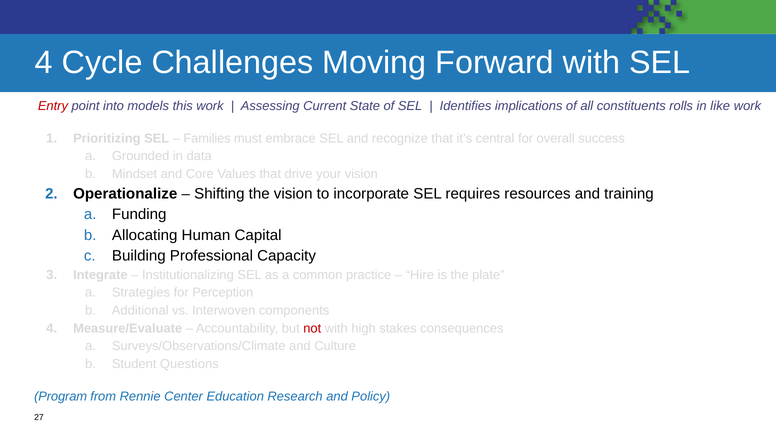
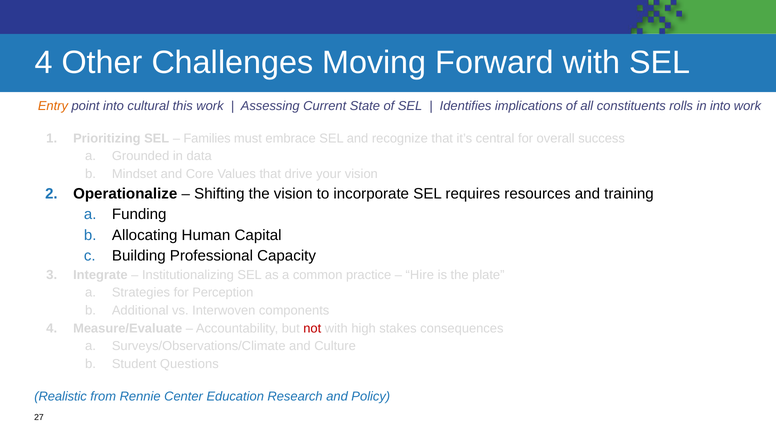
Cycle: Cycle -> Other (102, 63)
Entry colour: red -> orange (53, 106)
models: models -> cultural (148, 106)
in like: like -> into (720, 106)
Program: Program -> Realistic (61, 397)
